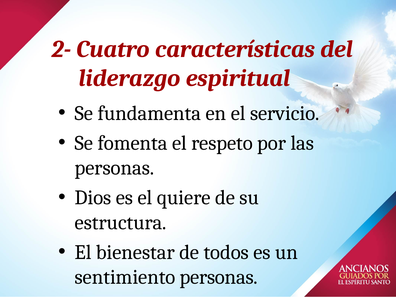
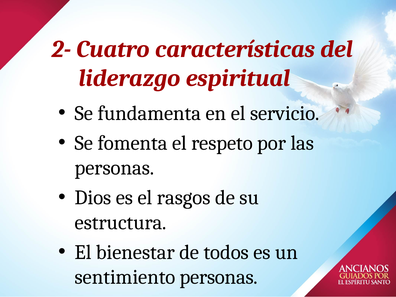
quiere: quiere -> rasgos (184, 198)
